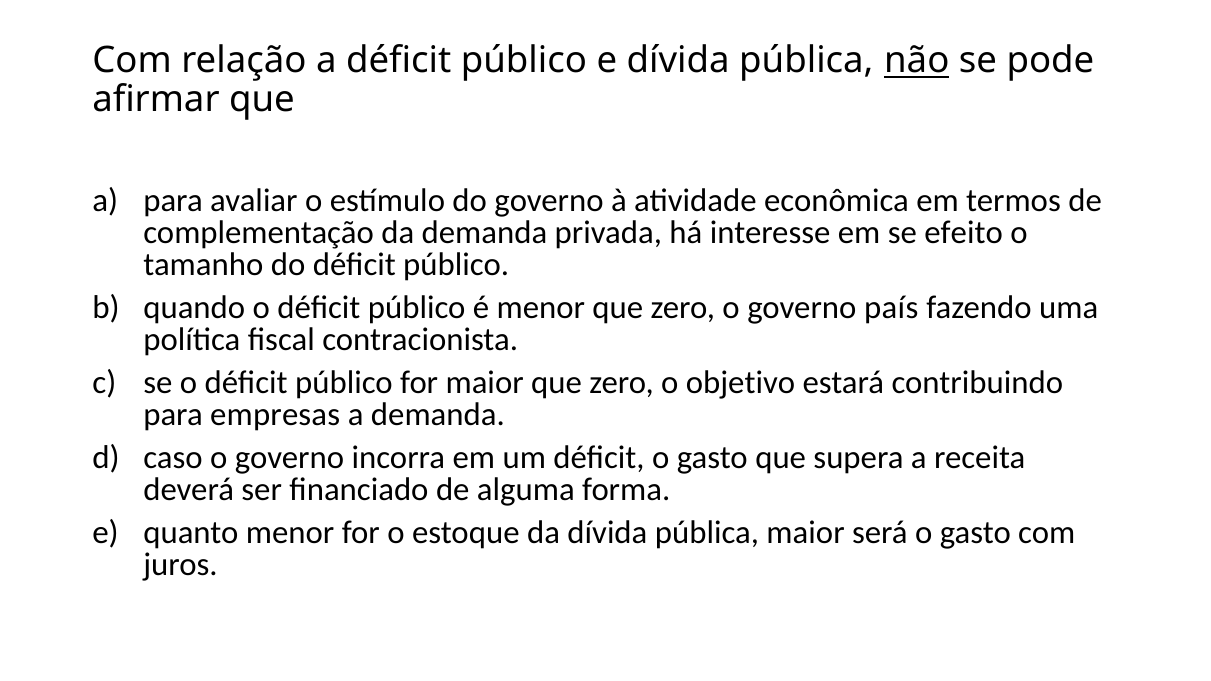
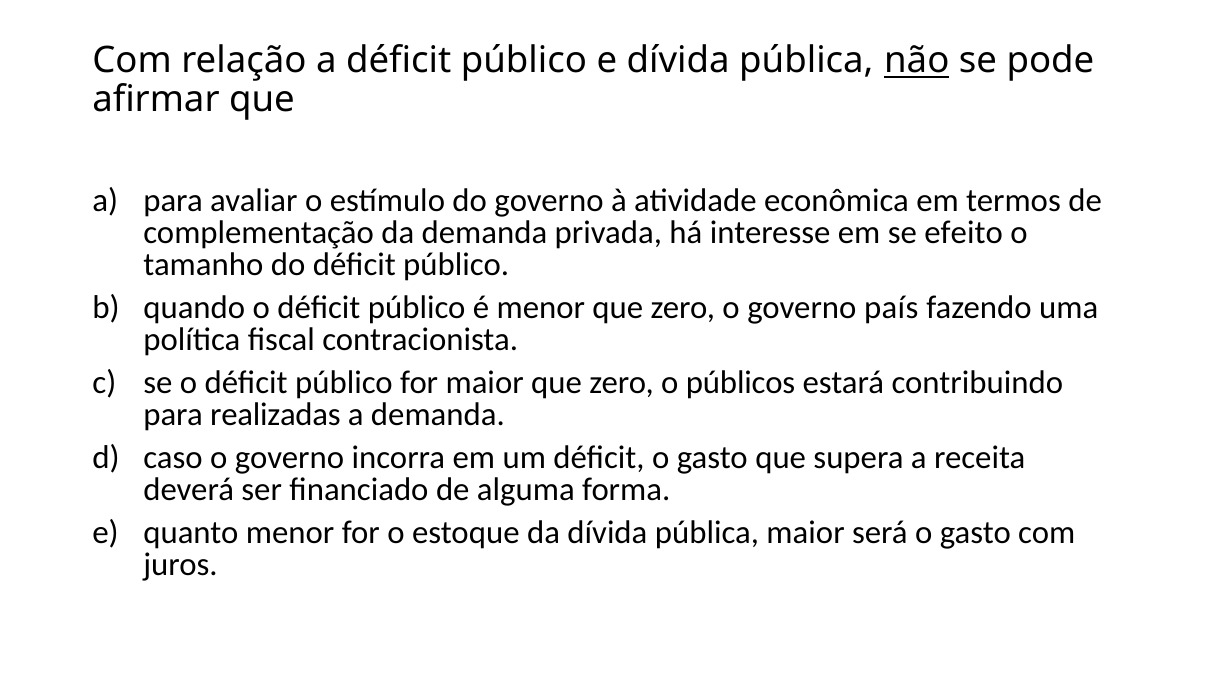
objetivo: objetivo -> públicos (741, 383)
empresas: empresas -> realizadas (275, 414)
